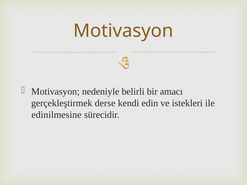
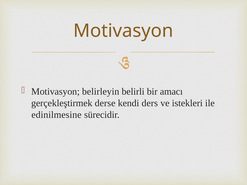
nedeniyle: nedeniyle -> belirleyin (101, 92)
edin: edin -> ders (150, 103)
